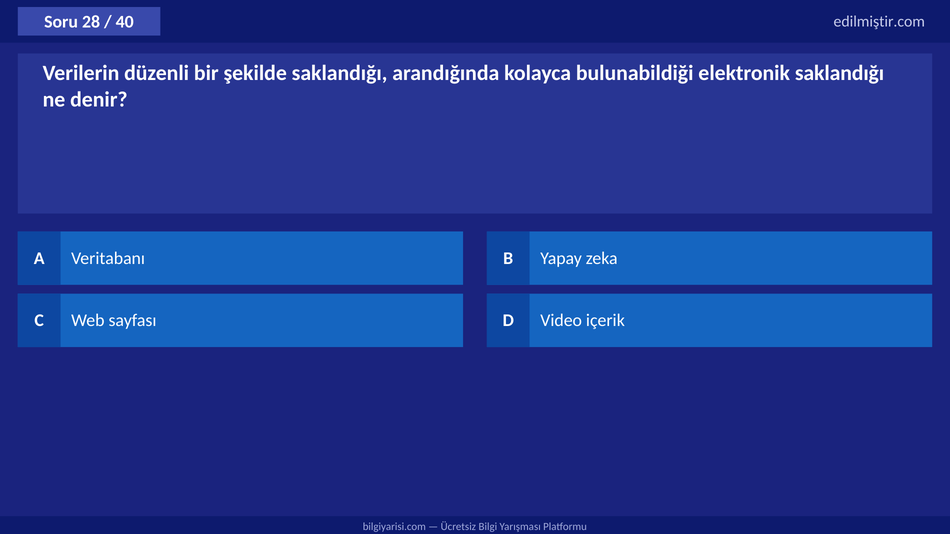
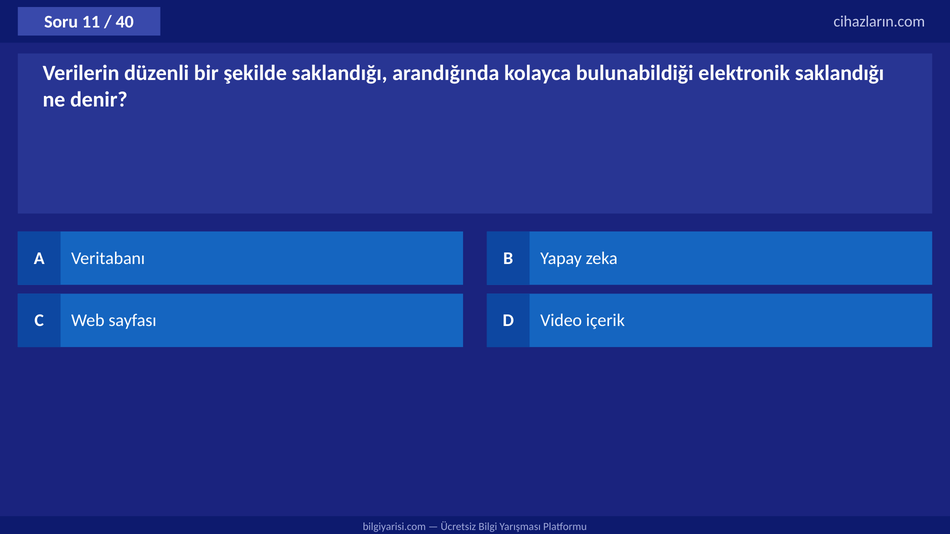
28: 28 -> 11 (91, 22)
edilmiştir.com: edilmiştir.com -> cihazların.com (879, 22)
